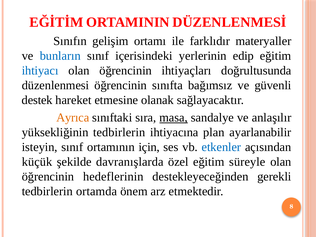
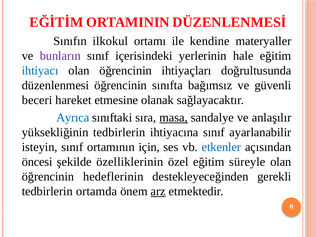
gelişim: gelişim -> ilkokul (110, 41)
farklıdır: farklıdır -> kendine (210, 41)
bunların colour: blue -> purple (60, 56)
edip: edip -> hale (243, 56)
destek: destek -> beceri (37, 100)
Ayrıca colour: orange -> blue (73, 118)
ihtiyacına plan: plan -> sınıf (214, 132)
küçük: küçük -> öncesi (37, 162)
davranışlarda: davranışlarda -> özelliklerinin (130, 162)
arz underline: none -> present (158, 191)
